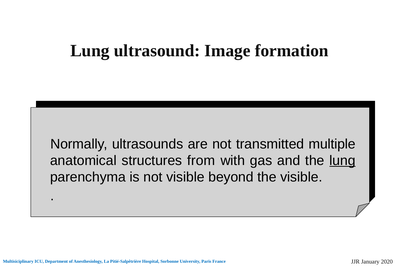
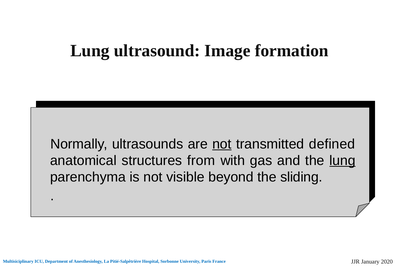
not underline: none -> present (222, 144)
multiple: multiple -> defined (332, 144)
the visible: visible -> sliding (301, 177)
